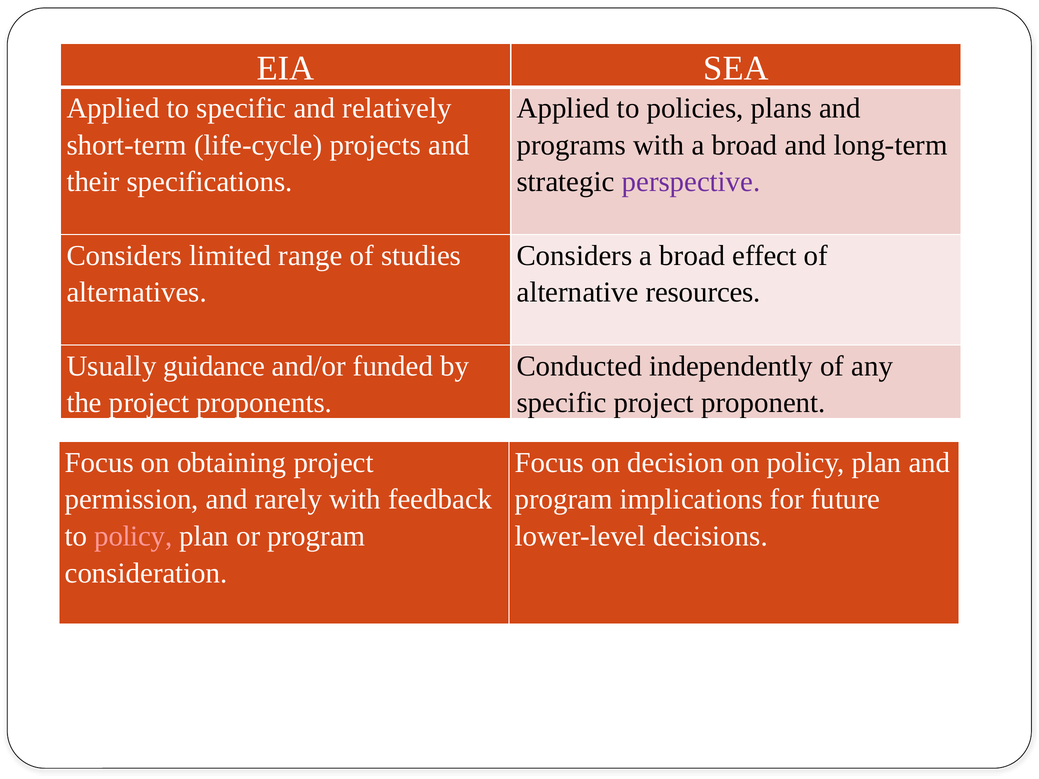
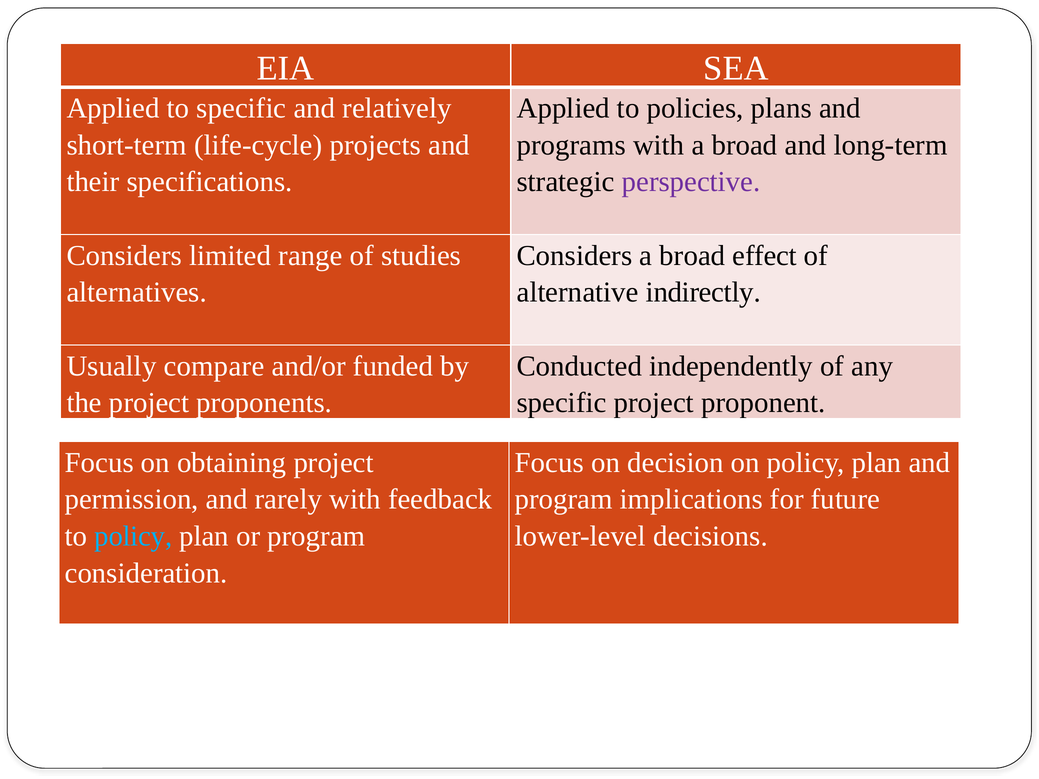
resources: resources -> indirectly (703, 293)
guidance: guidance -> compare (214, 366)
policy colour: pink -> light blue (133, 536)
